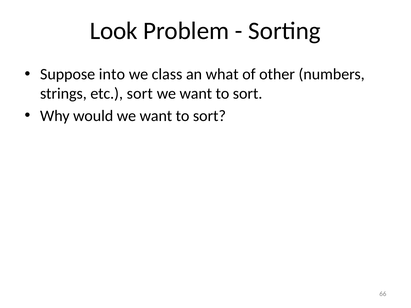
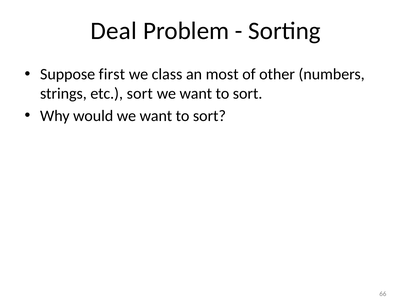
Look: Look -> Deal (114, 31)
into: into -> first (112, 74)
what: what -> most (222, 74)
